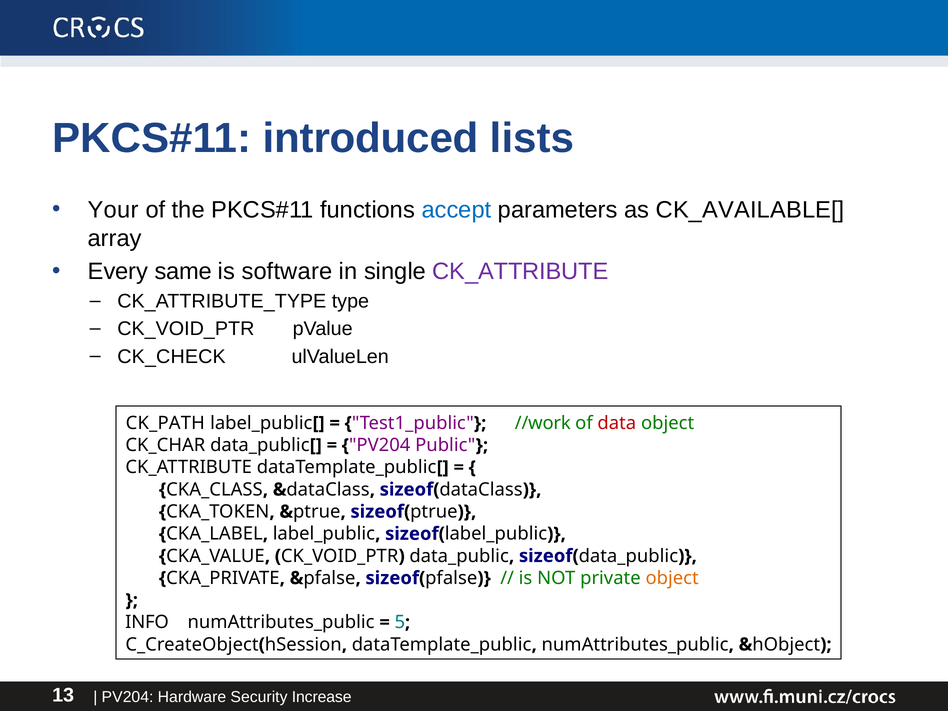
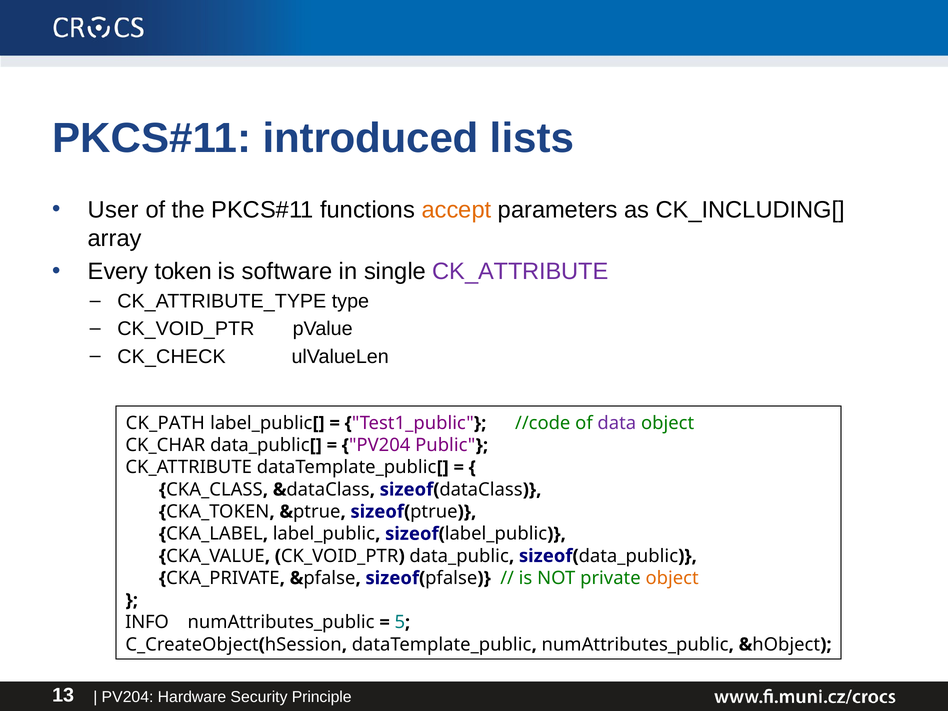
Your: Your -> User (113, 210)
accept colour: blue -> orange (456, 210)
CK_AVAILABLE[: CK_AVAILABLE[ -> CK_INCLUDING[ (750, 210)
same: same -> token (183, 272)
//work: //work -> //code (543, 423)
data colour: red -> purple (617, 423)
Increase: Increase -> Principle (322, 697)
